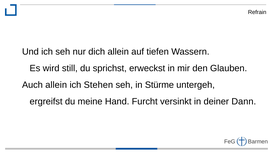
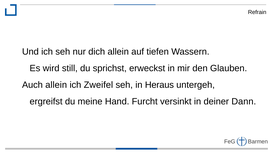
Stehen: Stehen -> Zweifel (98, 85)
Stürme: Stürme -> Heraus (159, 85)
